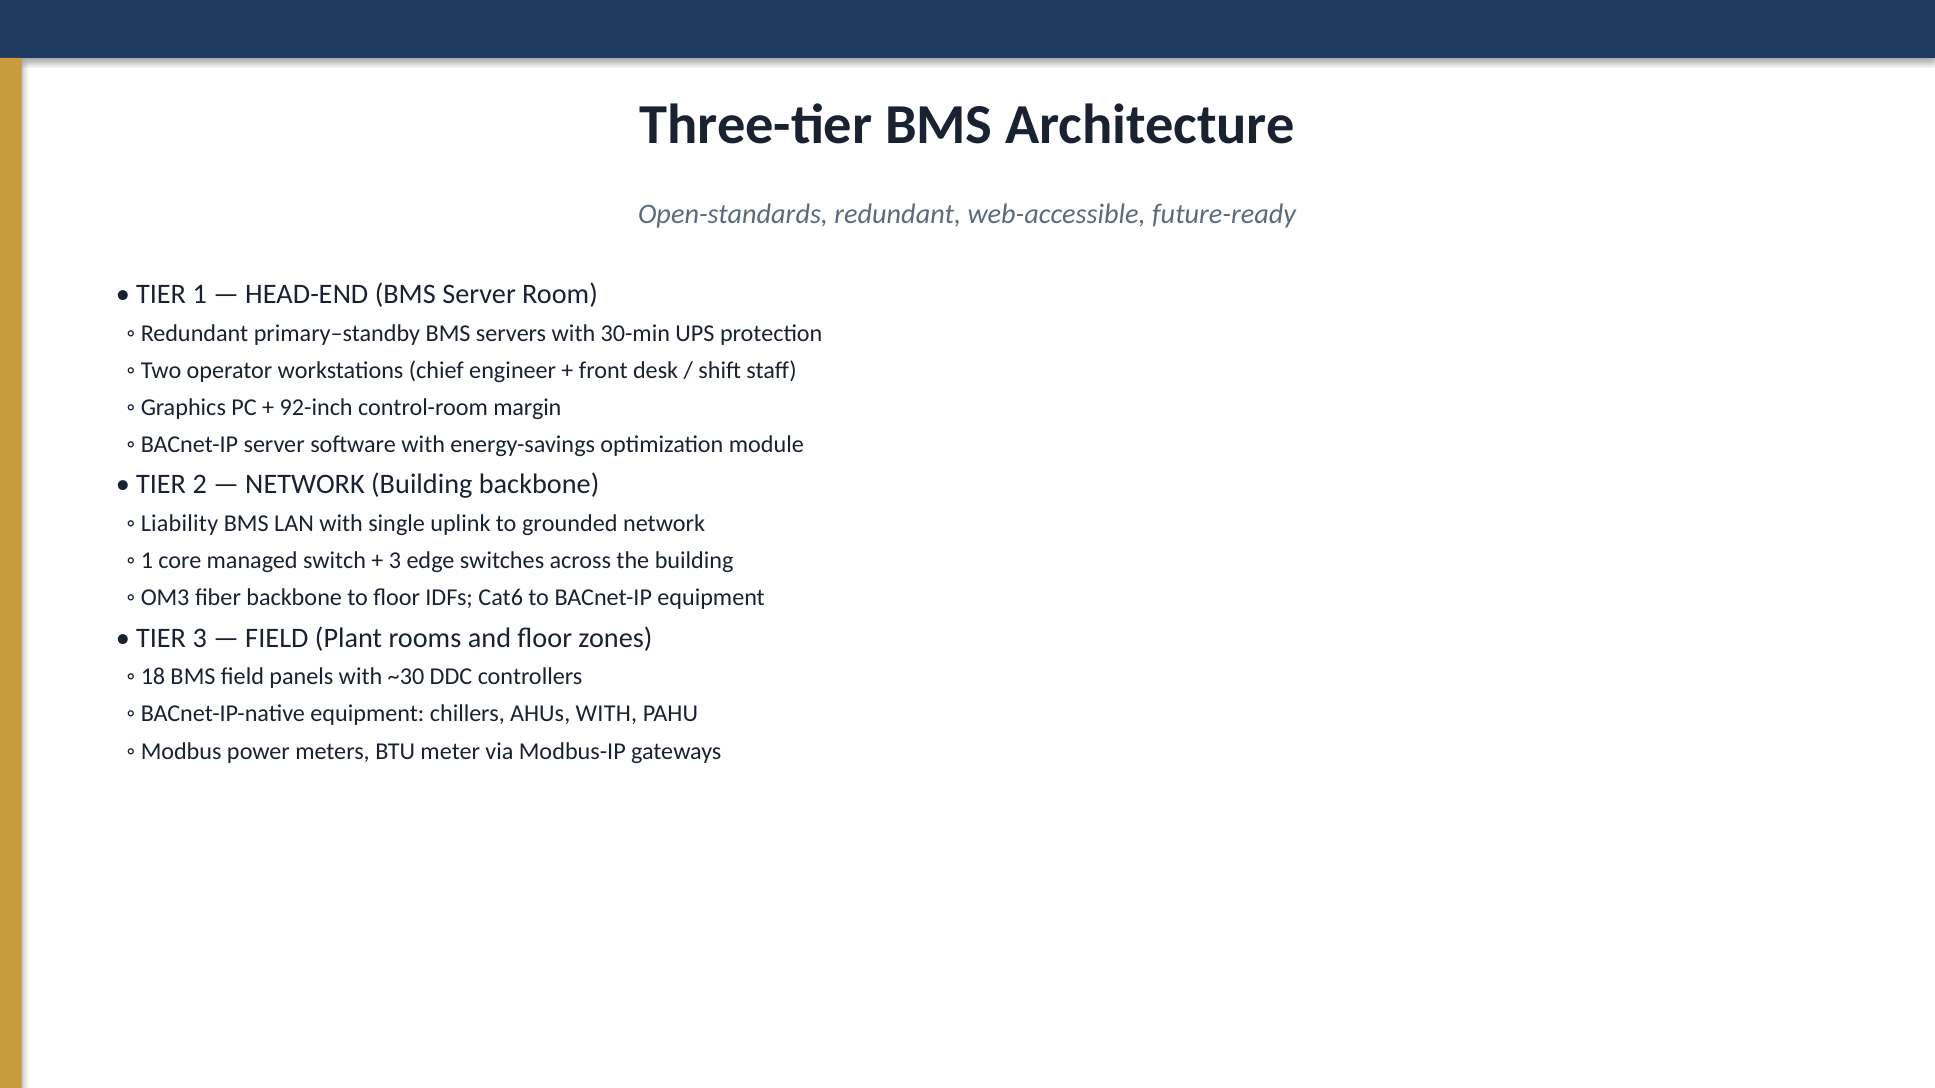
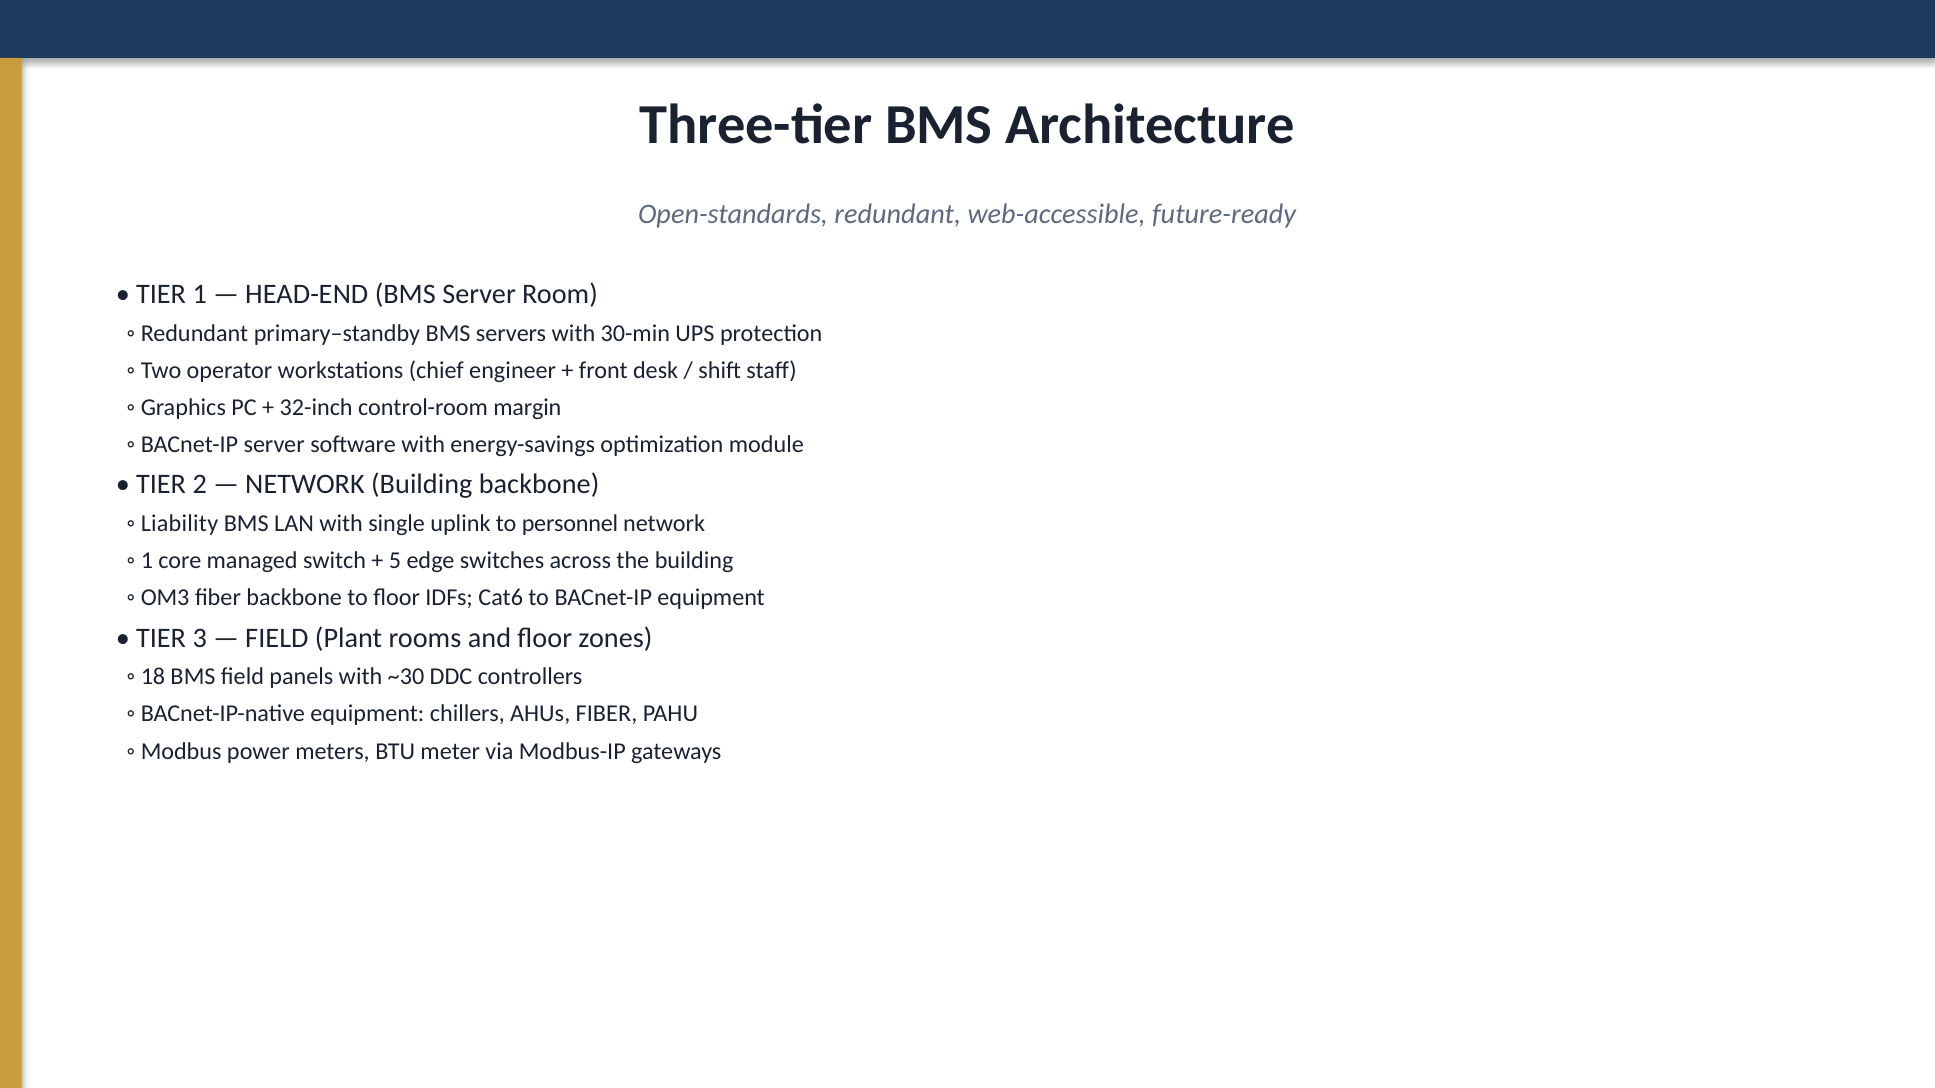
92-inch: 92-inch -> 32-inch (316, 408)
grounded: grounded -> personnel (570, 524)
3: 3 -> 5 (395, 561)
AHUs WITH: WITH -> FIBER (606, 714)
